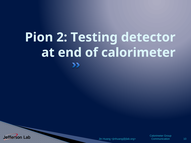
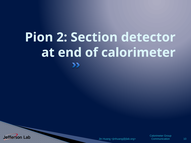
Testing: Testing -> Section (94, 37)
